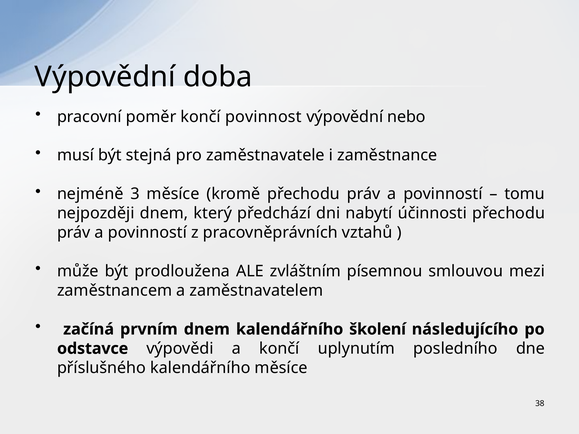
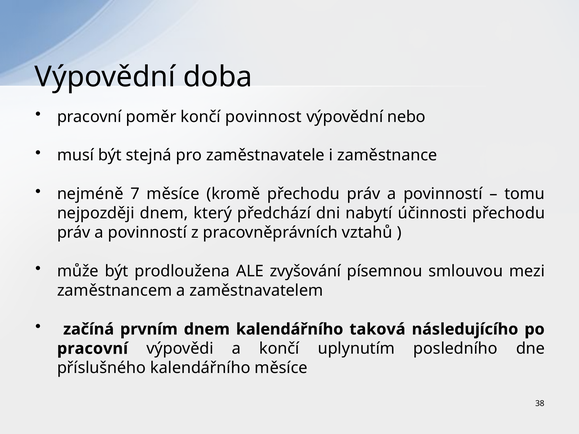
3: 3 -> 7 (135, 194)
zvláštním: zvláštním -> zvyšování (305, 271)
školení: školení -> taková (377, 329)
odstavce: odstavce -> pracovní (93, 349)
